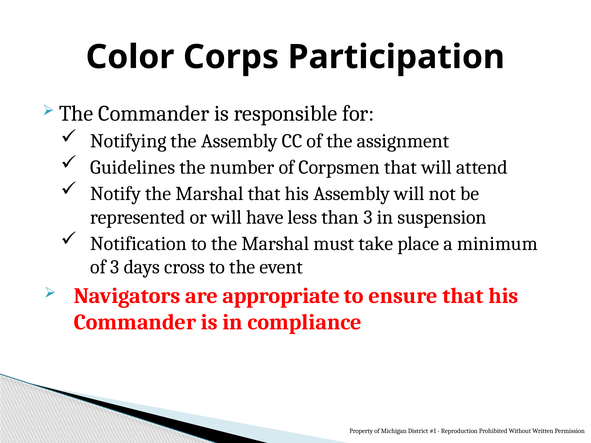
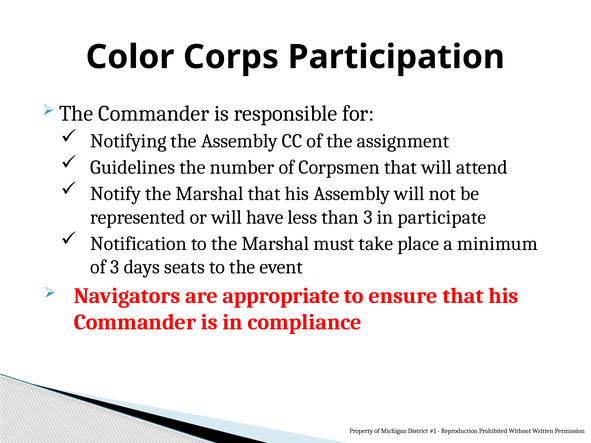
suspension: suspension -> participate (442, 217)
cross: cross -> seats (184, 267)
